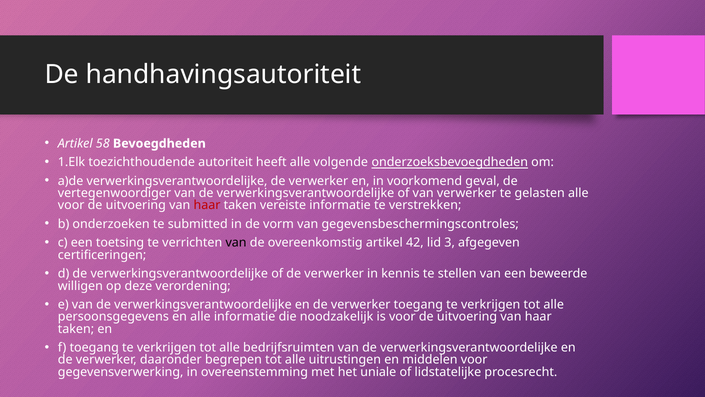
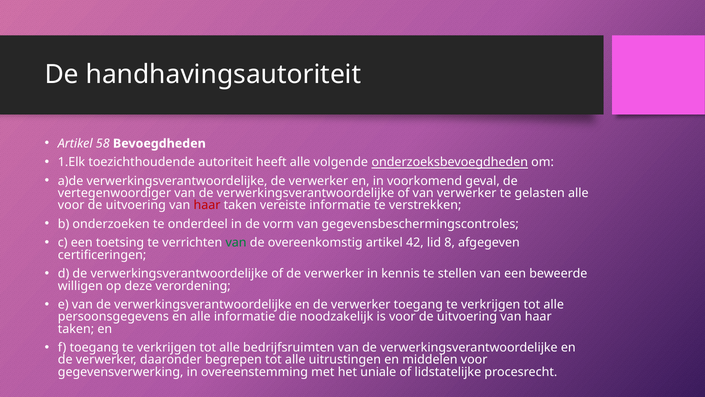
submitted: submitted -> onderdeel (198, 224)
van colour: black -> green (236, 243)
3: 3 -> 8 (450, 243)
